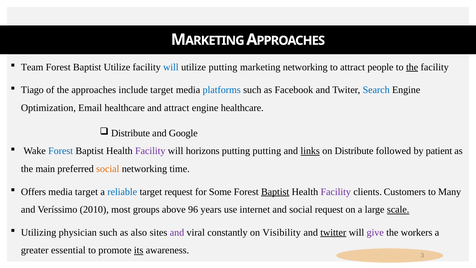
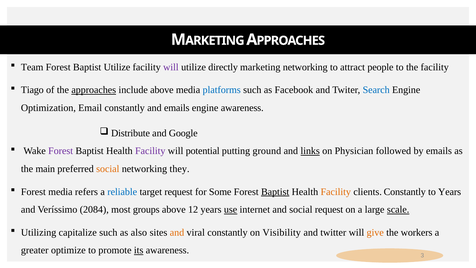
will colour: blue -> purple (171, 67)
utilize putting: putting -> directly (223, 67)
the underline: present -> none (412, 67)
approaches underline: none -> present (94, 90)
include target: target -> above (162, 90)
Email healthcare: healthcare -> constantly (125, 108)
and attract: attract -> emails (177, 108)
engine healthcare: healthcare -> awareness (242, 108)
Forest colour: blue -> purple (61, 151)
horizons: horizons -> potential (203, 151)
putting putting: putting -> ground (267, 151)
on Distribute: Distribute -> Physician (354, 151)
by patient: patient -> emails (439, 151)
time: time -> they (180, 169)
Offers: Offers -> Forest (33, 192)
media target: target -> refers (86, 192)
Facility colour: purple -> orange (336, 192)
clients Customers: Customers -> Constantly (405, 192)
to Many: Many -> Years (450, 192)
2010: 2010 -> 2084 (94, 209)
96: 96 -> 12 (193, 209)
use underline: none -> present (231, 209)
physician: physician -> capitalize (78, 232)
and colour: purple -> orange (177, 232)
twitter underline: present -> none (333, 232)
give colour: purple -> orange (375, 232)
essential: essential -> optimize (68, 250)
